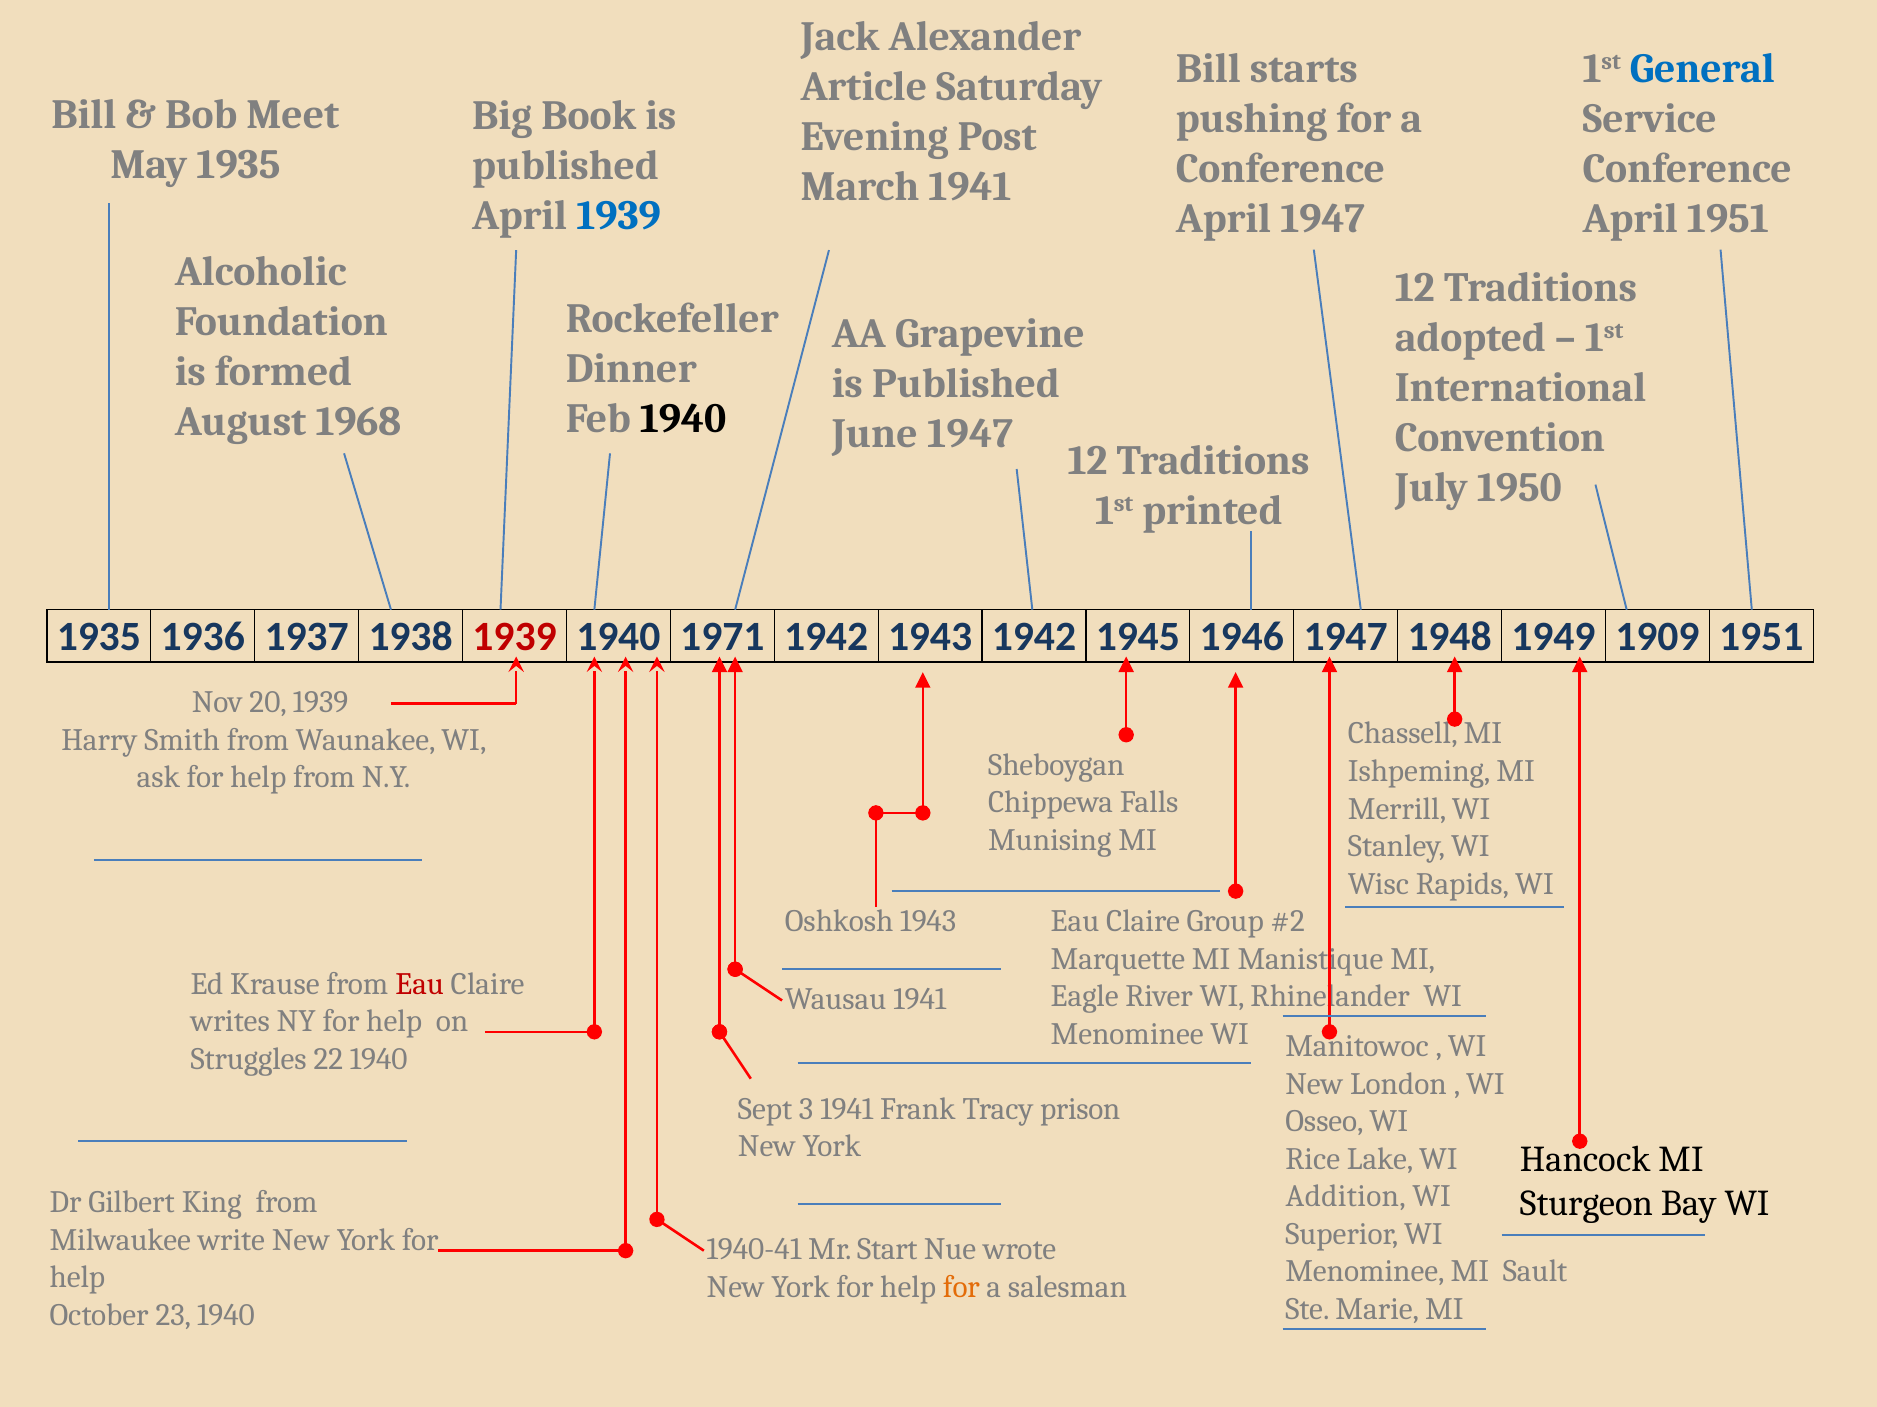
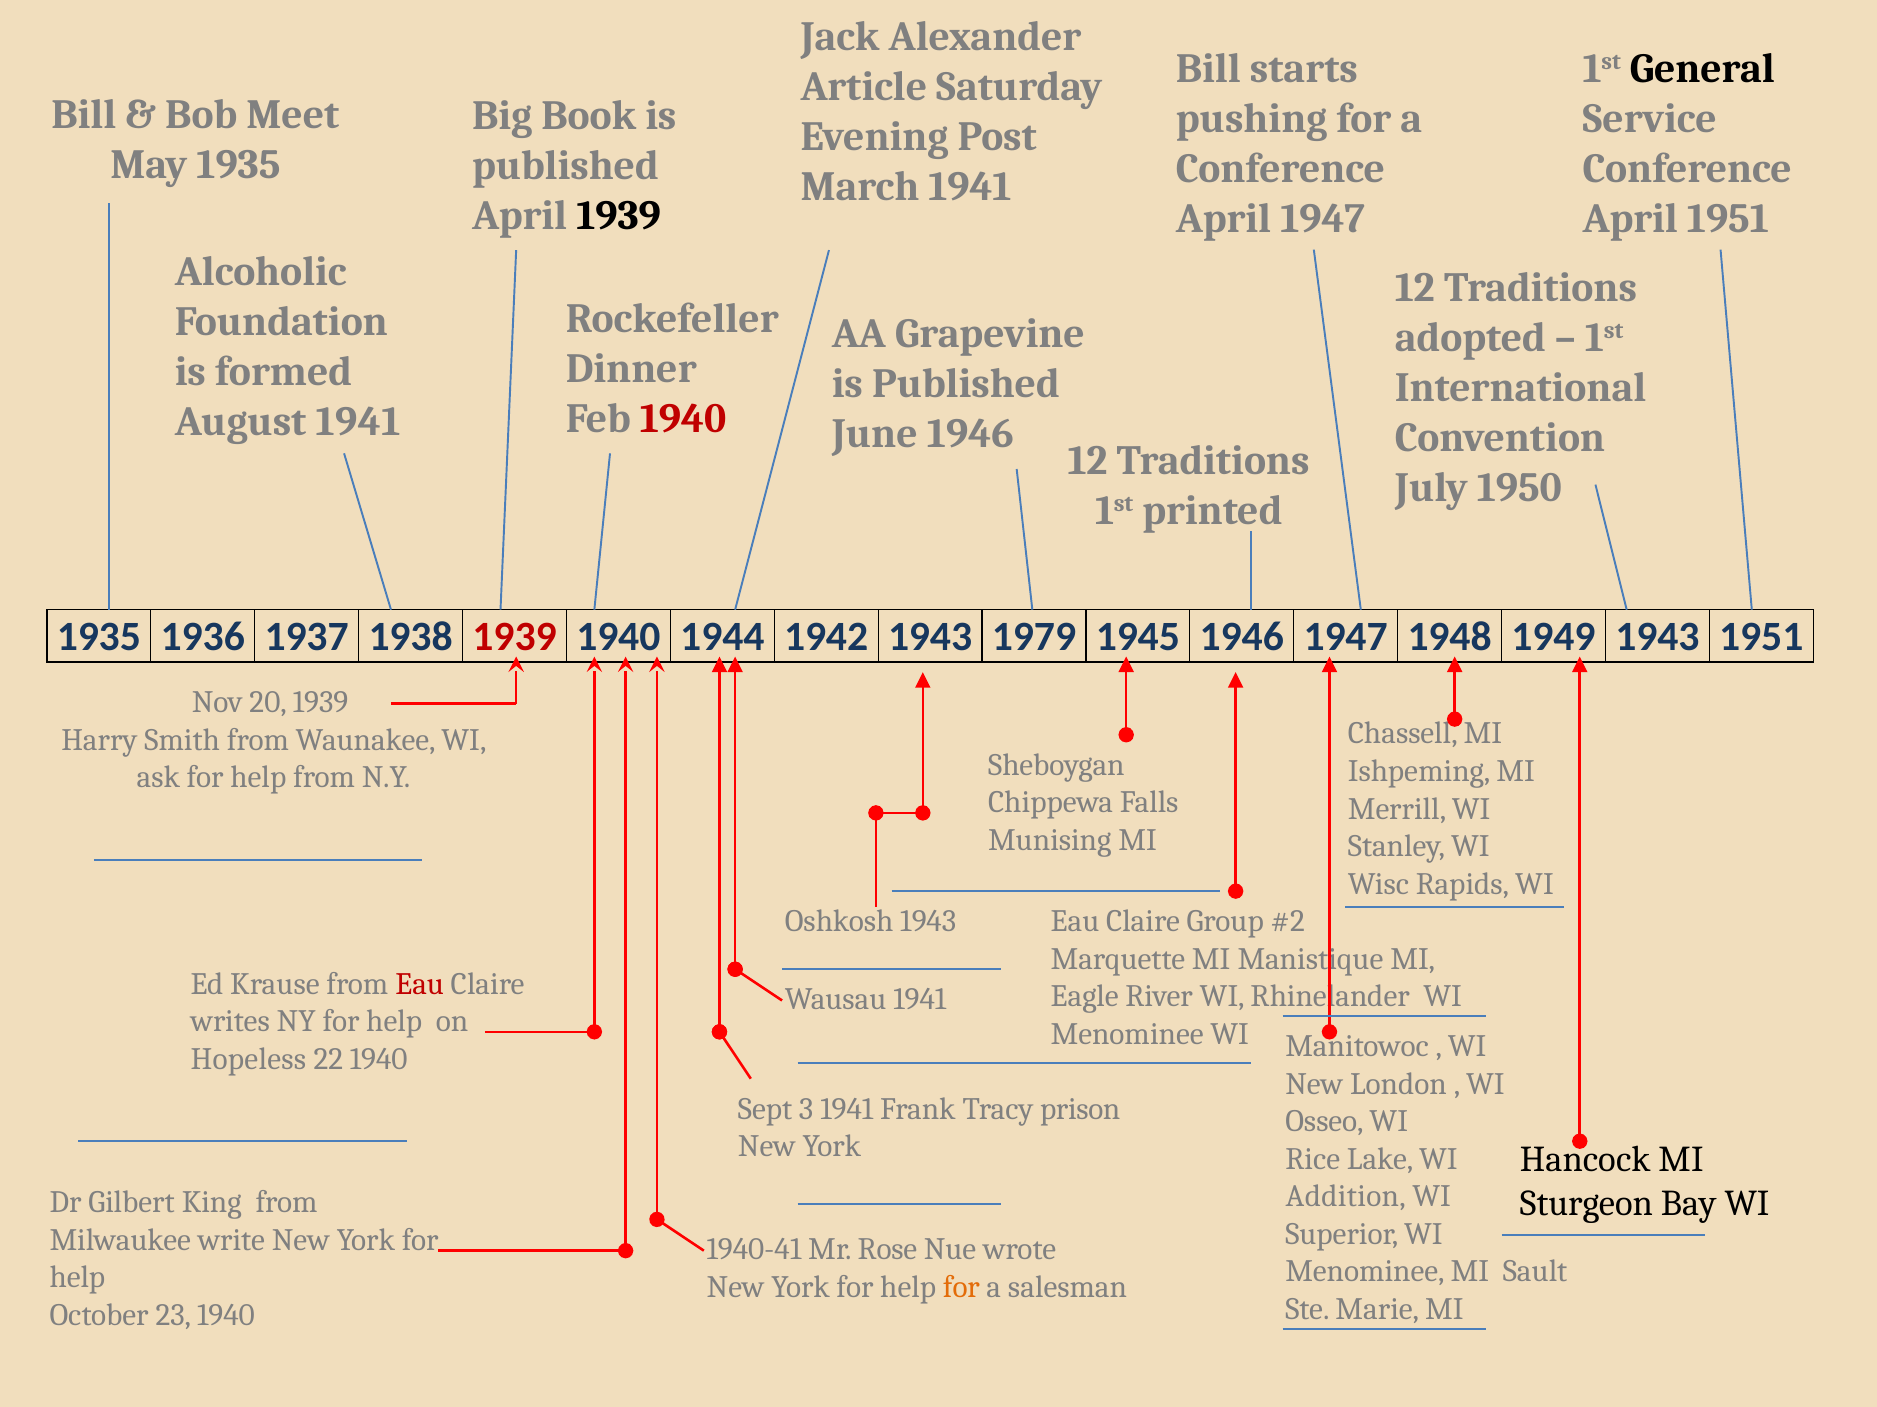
General colour: blue -> black (1702, 68)
1939 colour: blue -> black (619, 215)
1940 colour: black -> red (683, 419)
August 1968: 1968 -> 1941 (358, 422)
June 1947: 1947 -> 1946 (970, 434)
1971: 1971 -> 1944 (722, 637)
1943 1942: 1942 -> 1979 (1034, 637)
1949 1909: 1909 -> 1943 (1657, 637)
Struggles: Struggles -> Hopeless (248, 1059)
Start: Start -> Rose (887, 1250)
